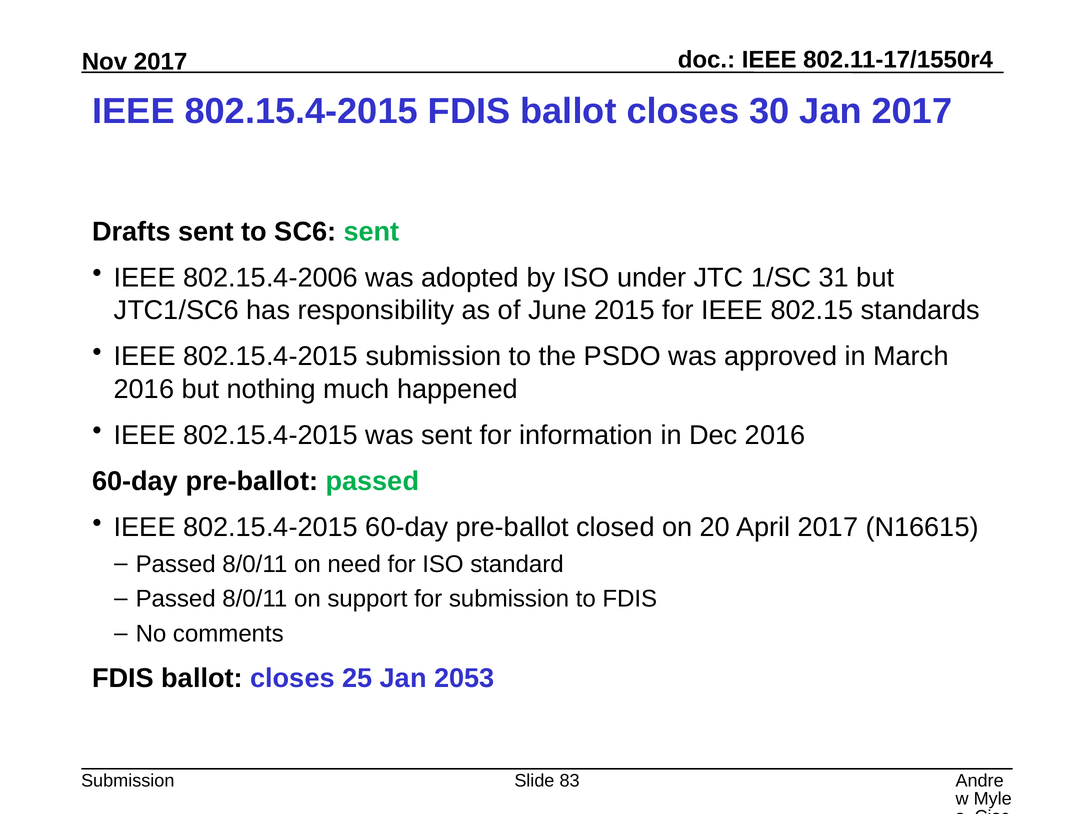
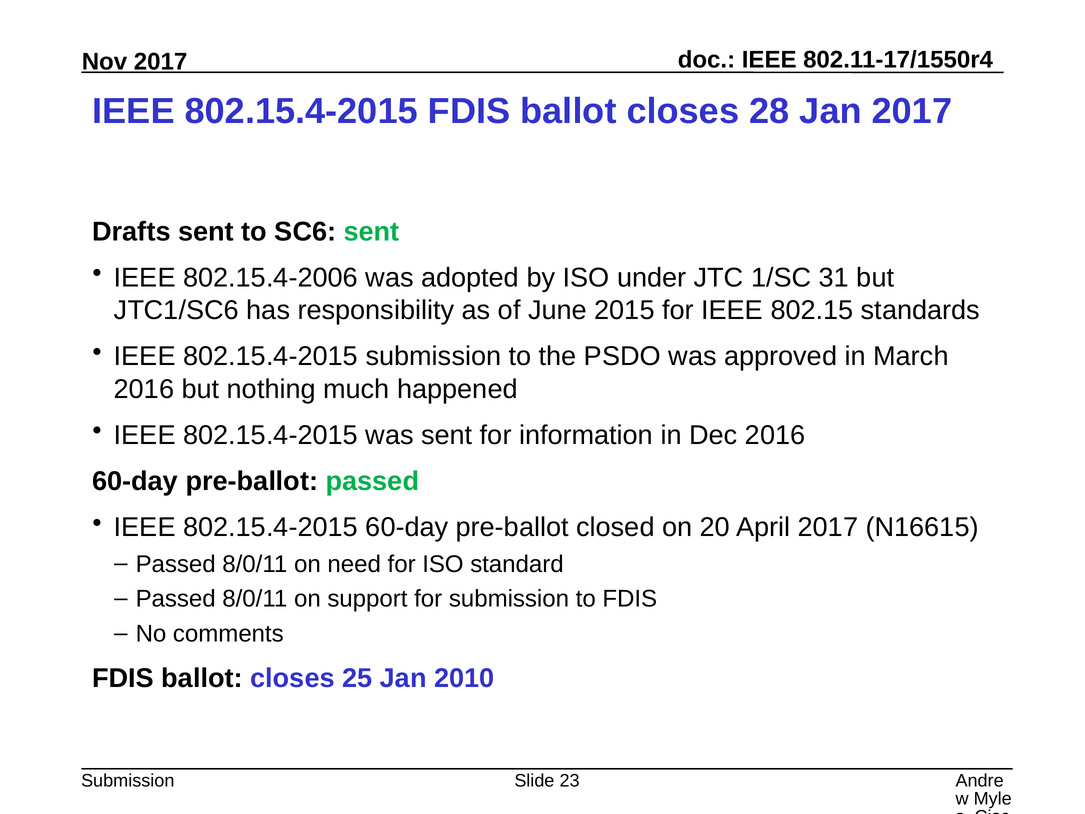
30: 30 -> 28 (769, 111)
2053: 2053 -> 2010 (464, 678)
83: 83 -> 23 (570, 780)
